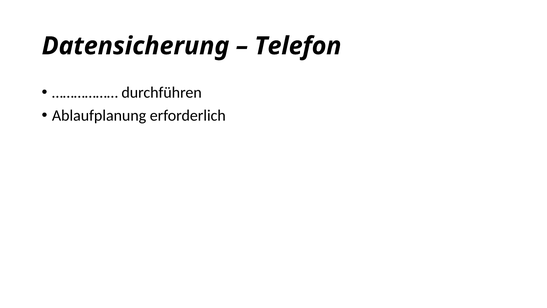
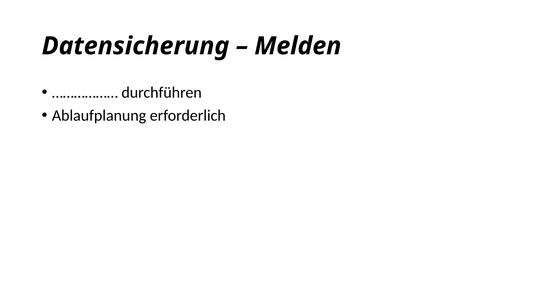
Telefon: Telefon -> Melden (298, 46)
